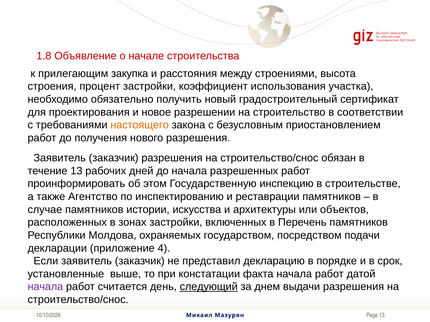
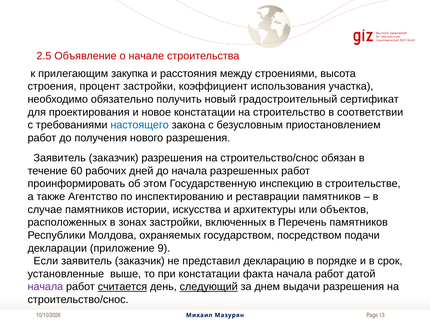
1.8: 1.8 -> 2.5 (44, 56)
новое разрешении: разрешении -> констатации (205, 112)
настоящего colour: orange -> blue (140, 125)
течение 13: 13 -> 60 (76, 171)
4: 4 -> 9 (164, 249)
считается underline: none -> present (122, 287)
